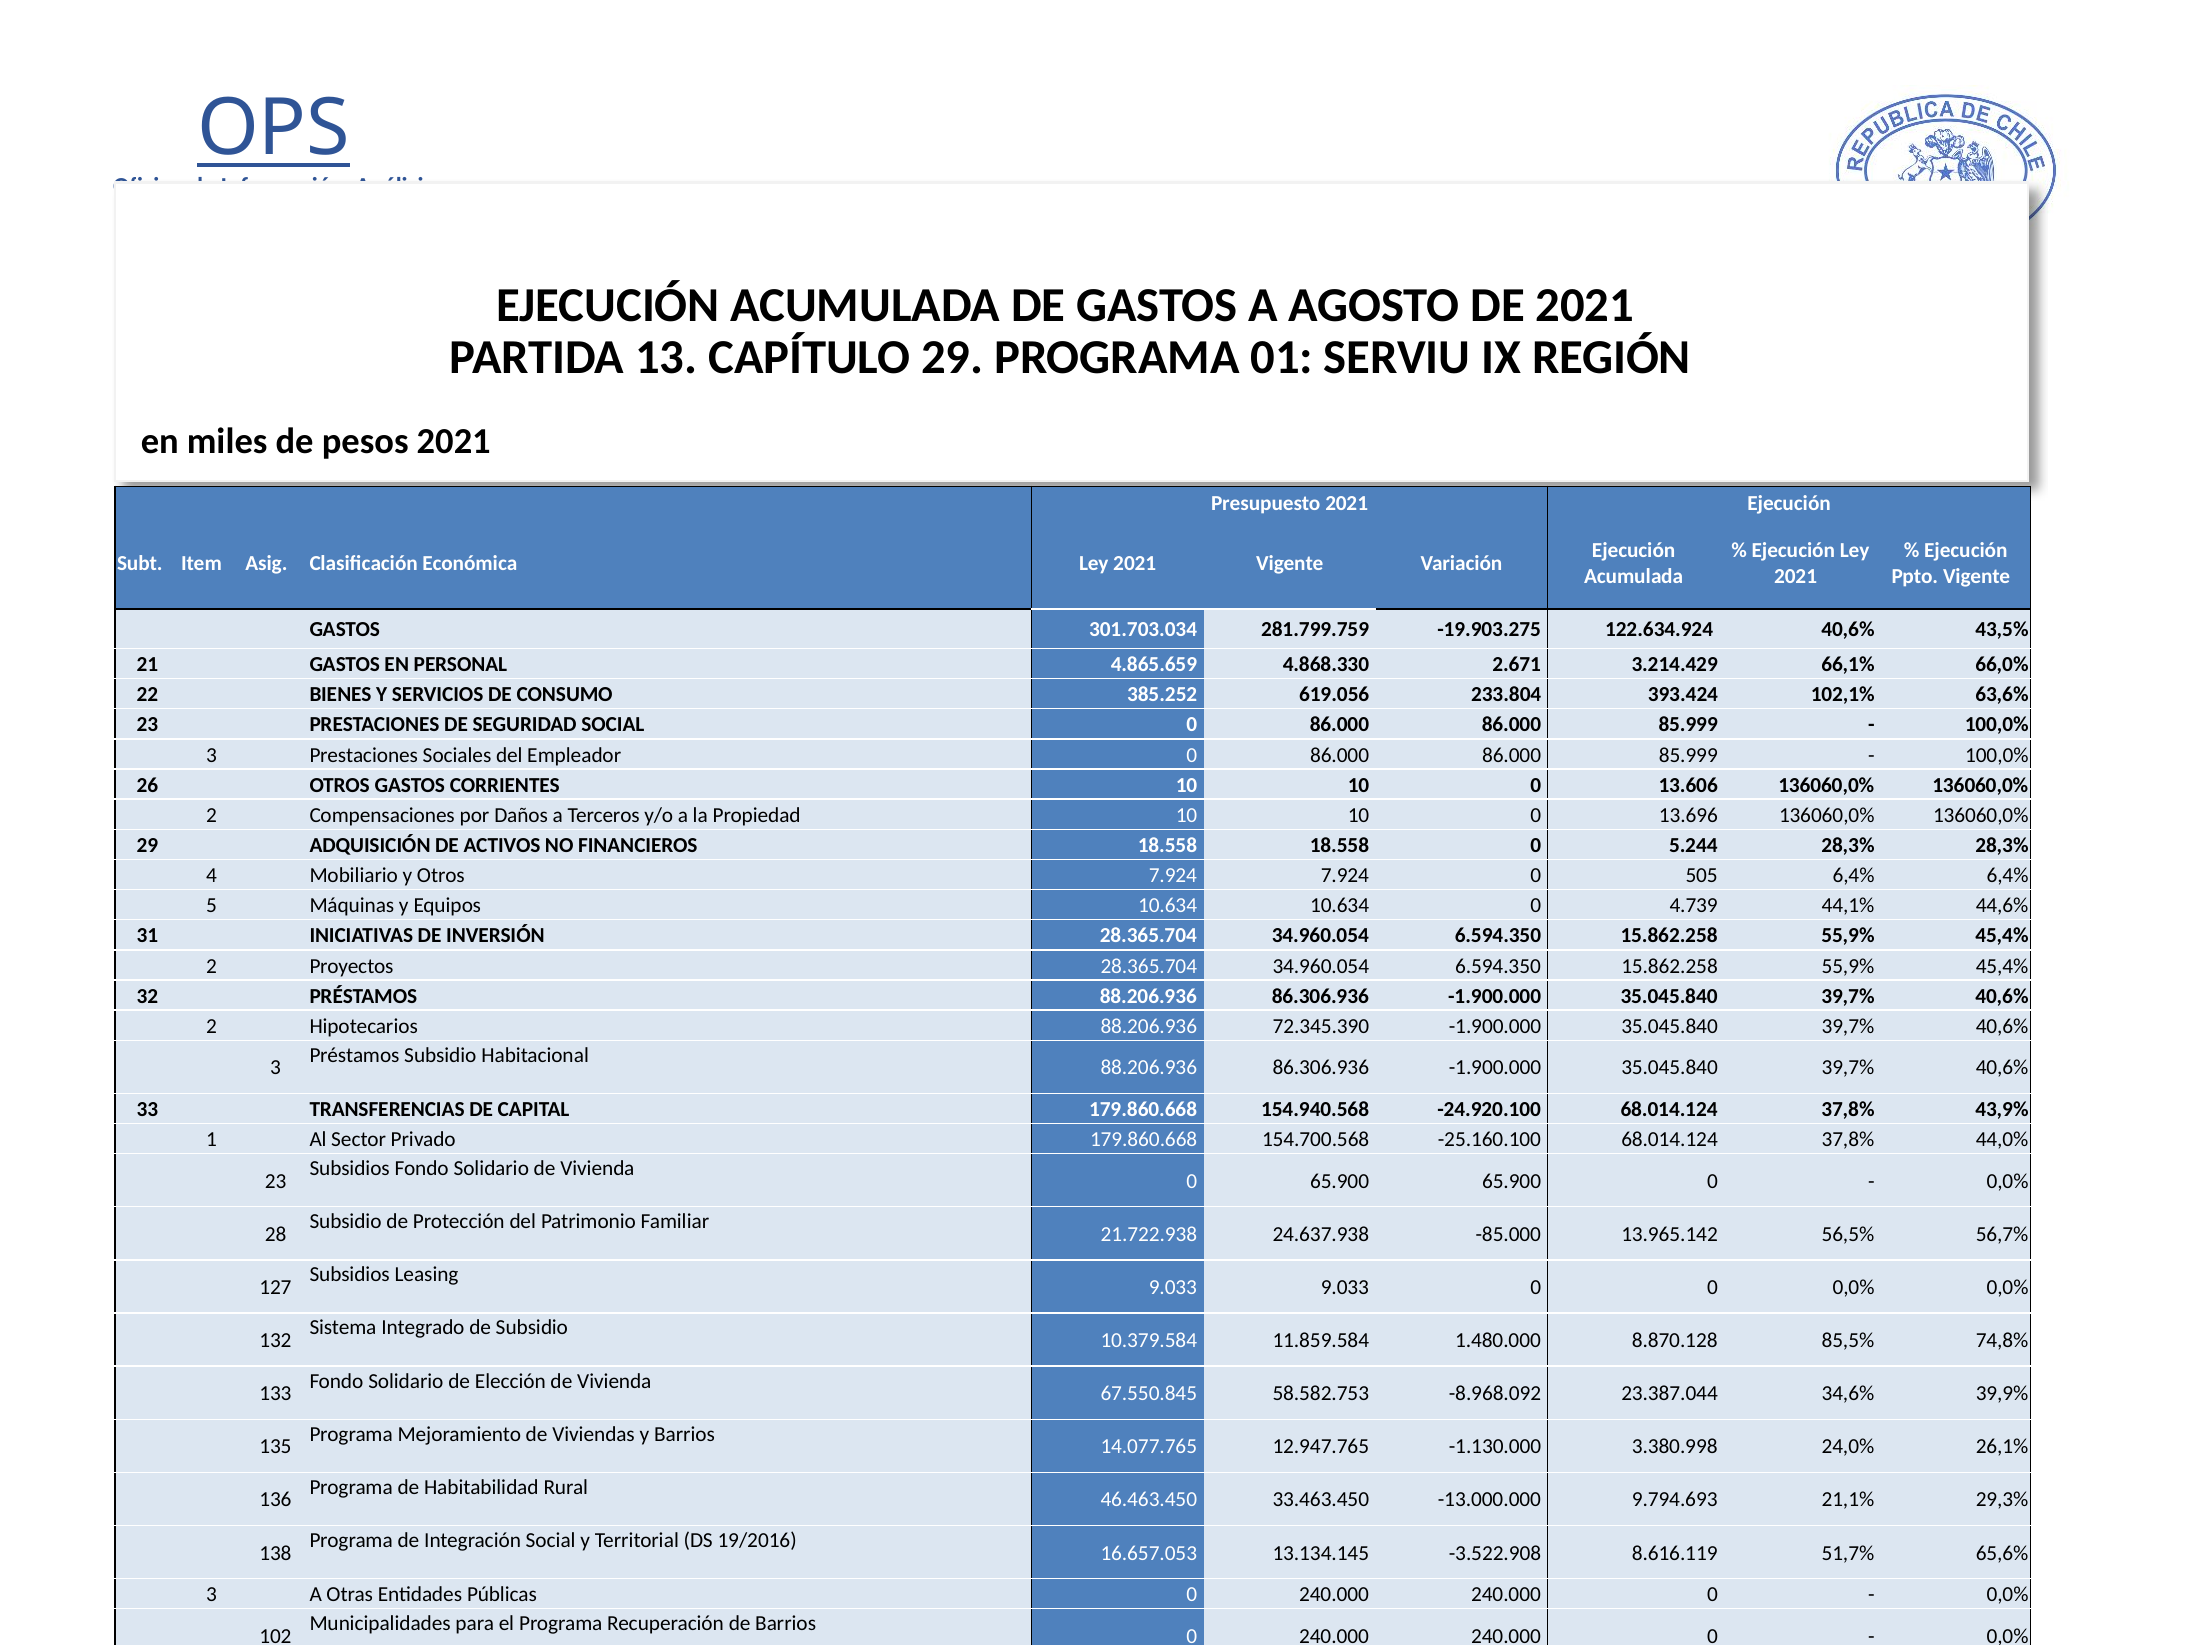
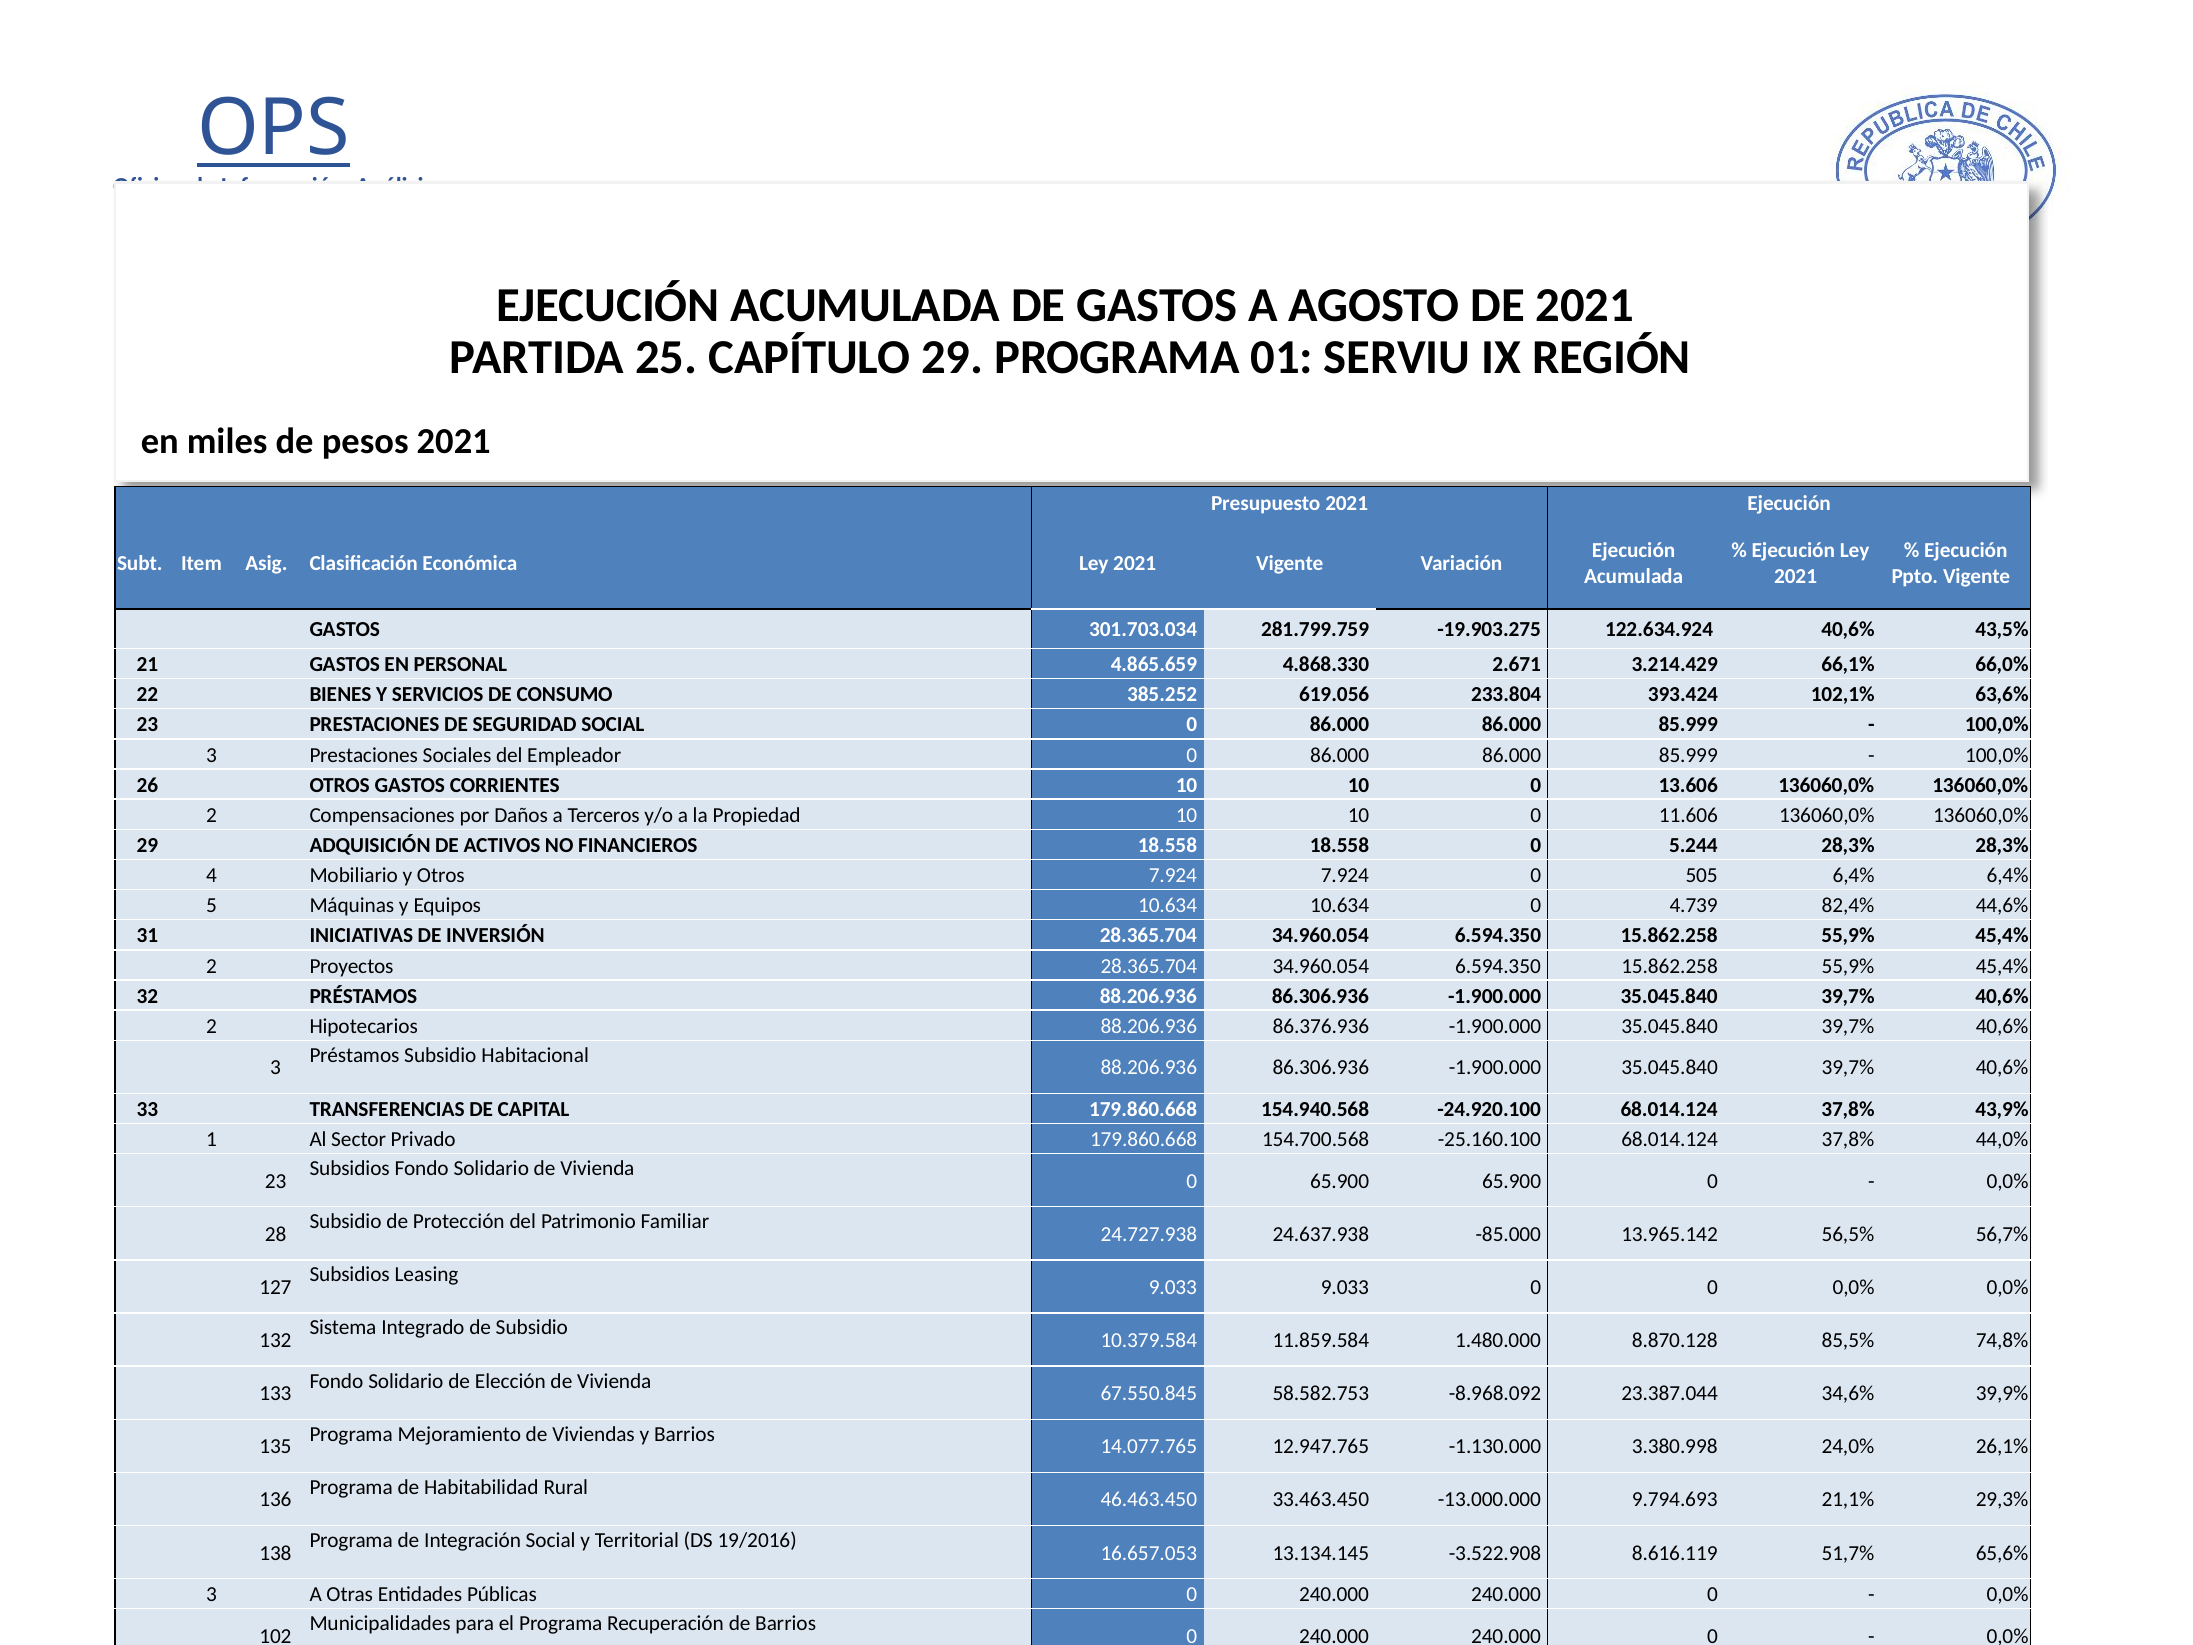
13: 13 -> 25 (666, 358)
13.696: 13.696 -> 11.606 (1688, 815)
44,1%: 44,1% -> 82,4% (1848, 906)
72.345.390: 72.345.390 -> 86.376.936 (1321, 1026)
21.722.938: 21.722.938 -> 24.727.938 (1149, 1234)
